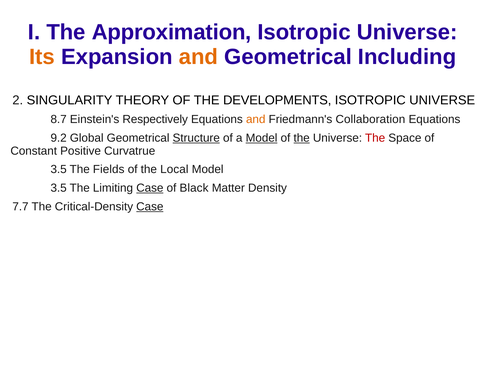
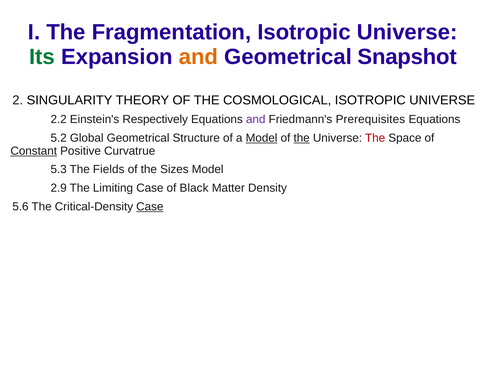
Approximation: Approximation -> Fragmentation (171, 32)
Its colour: orange -> green (42, 57)
Including: Including -> Snapshot (407, 57)
DEVELOPMENTS: DEVELOPMENTS -> COSMOLOGICAL (277, 100)
8.7: 8.7 -> 2.2 (59, 119)
and colour: orange -> purple (256, 119)
Collaboration: Collaboration -> Prerequisites (370, 119)
9.2: 9.2 -> 5.2 (59, 138)
Structure underline: present -> none (196, 138)
Constant underline: none -> present (34, 151)
3.5: 3.5 -> 5.3 (59, 170)
Local: Local -> Sizes (174, 170)
3.5: 3.5 -> 2.9 (59, 188)
Case underline: present -> none (150, 188)
7.7: 7.7 -> 5.6 (20, 207)
